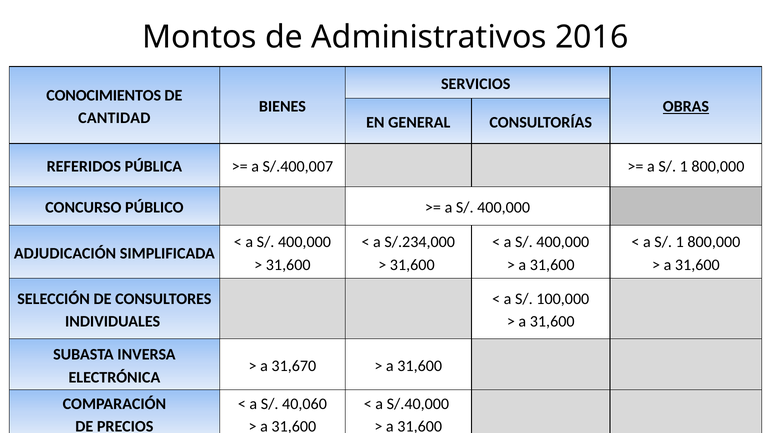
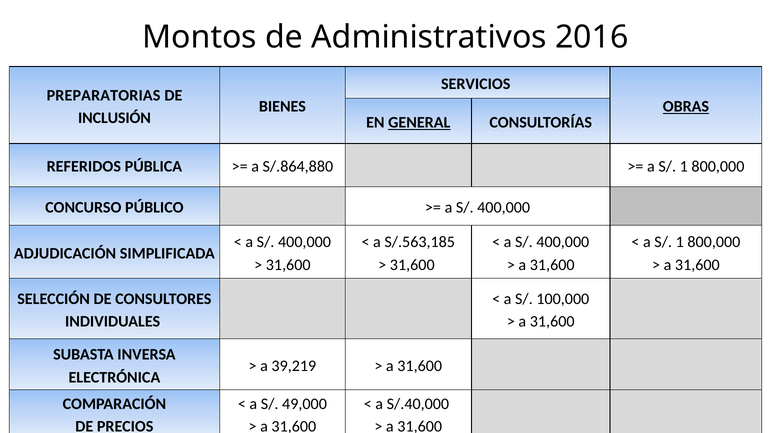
CONOCIMIENTOS: CONOCIMIENTOS -> PREPARATORIAS (104, 95)
CANTIDAD: CANTIDAD -> INCLUSIÓN (114, 118)
GENERAL underline: none -> present (419, 123)
S/.400,007: S/.400,007 -> S/.864,880 (298, 167)
S/.234,000: S/.234,000 -> S/.563,185 (420, 243)
31,670: 31,670 -> 39,219 (294, 367)
40,060: 40,060 -> 49,000 (305, 404)
